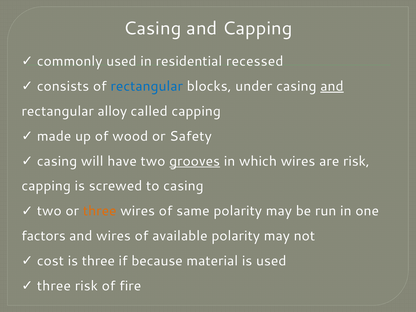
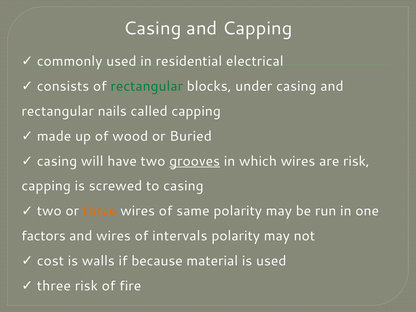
recessed: recessed -> electrical (255, 61)
rectangular colour: blue -> green (147, 86)
and underline: present -> none (332, 86)
alloy: alloy -> nails (112, 111)
Safety: Safety -> Buried (191, 136)
available: available -> intervals (180, 236)
is three: three -> walls (98, 261)
